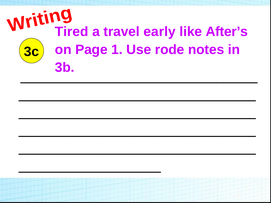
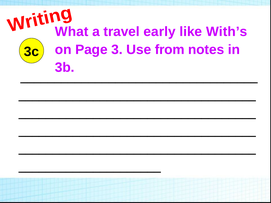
Tired: Tired -> What (72, 32)
After’s: After’s -> With’s (227, 32)
1: 1 -> 3 (117, 50)
rode: rode -> from (170, 50)
